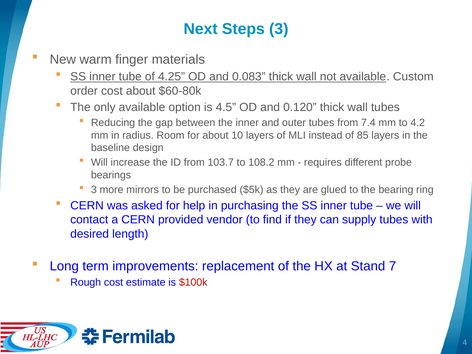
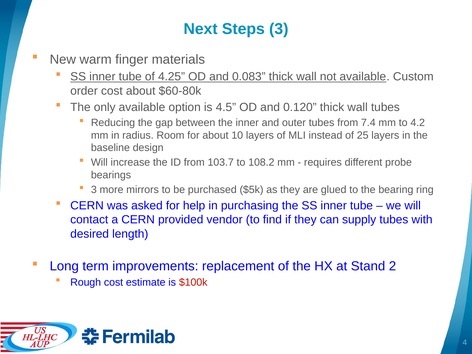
85: 85 -> 25 (363, 135)
7: 7 -> 2 (392, 266)
